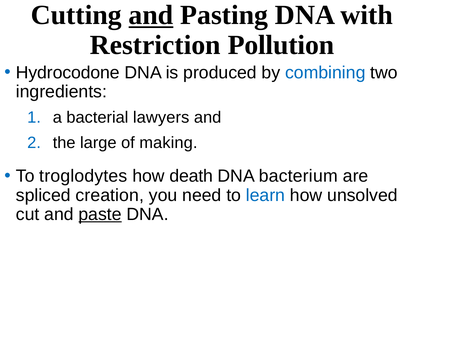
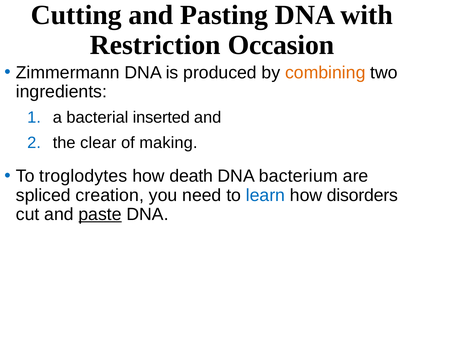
and underline: present -> none (151, 15)
Pollution: Pollution -> Occasion (281, 45)
Hydrocodone: Hydrocodone -> Zimmermann (68, 73)
combining colour: blue -> orange (325, 73)
lawyers: lawyers -> inserted (161, 118)
large: large -> clear (98, 143)
unsolved: unsolved -> disorders (363, 195)
